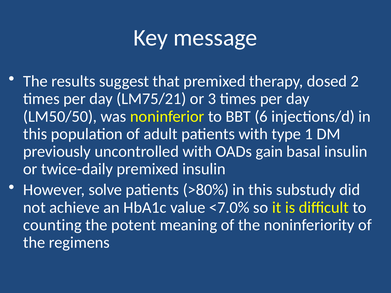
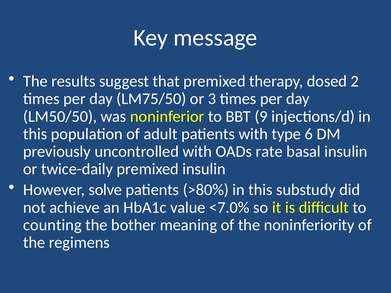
LM75/21: LM75/21 -> LM75/50 (151, 99)
6: 6 -> 9 (261, 116)
1: 1 -> 6 (309, 134)
gain: gain -> rate (269, 152)
potent: potent -> bother (134, 225)
